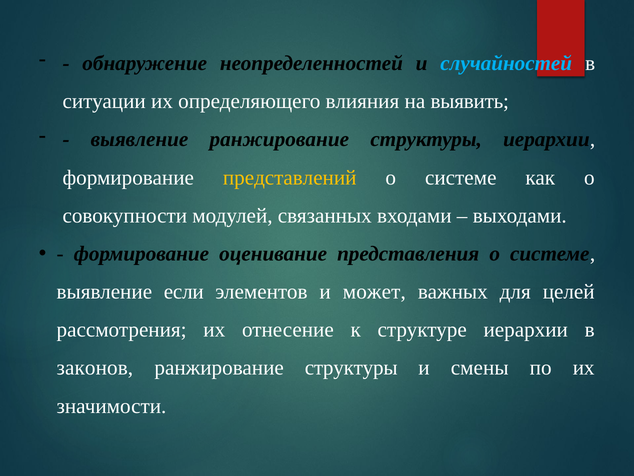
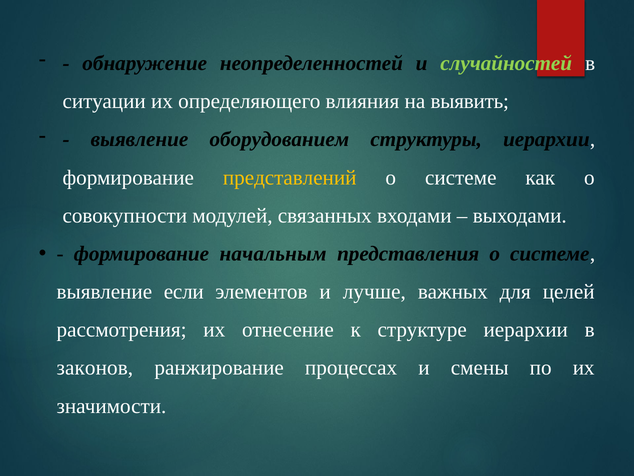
случайностей colour: light blue -> light green (506, 63)
выявление ранжирование: ранжирование -> оборудованием (279, 139)
оценивание: оценивание -> начальным (273, 253)
может: может -> лучше (374, 291)
структуры: структуры -> процессах (351, 368)
